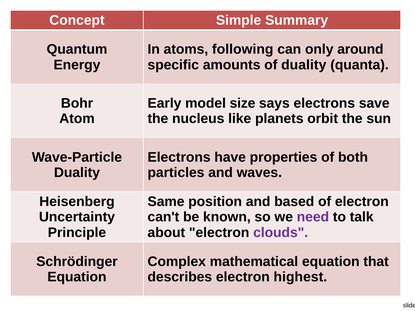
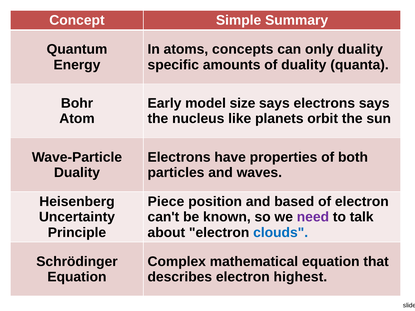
following: following -> concepts (243, 49)
only around: around -> duality (360, 49)
electrons save: save -> says (374, 103)
Same: Same -> Piece (166, 202)
clouds colour: purple -> blue (281, 233)
